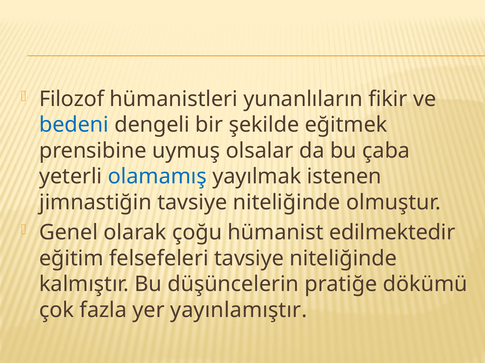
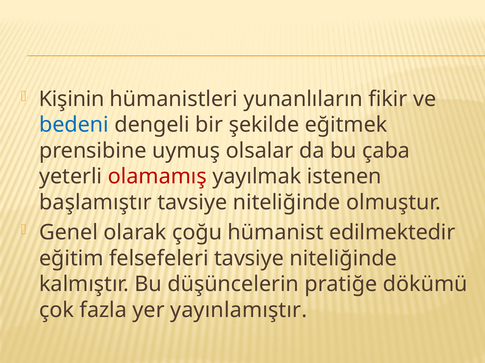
Filozof: Filozof -> Kişinin (72, 99)
olamamış colour: blue -> red (157, 177)
jimnastiğin: jimnastiğin -> başlamıştır (95, 203)
